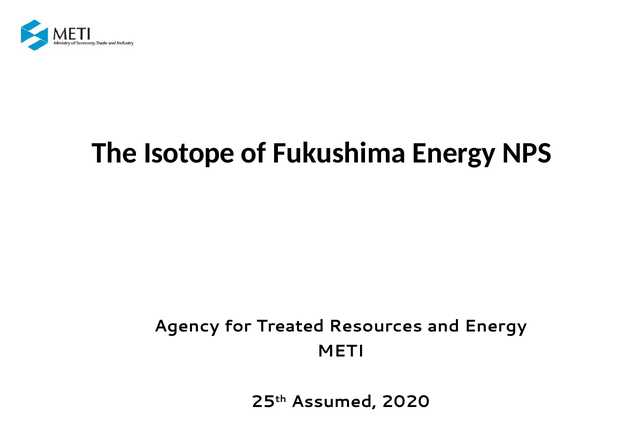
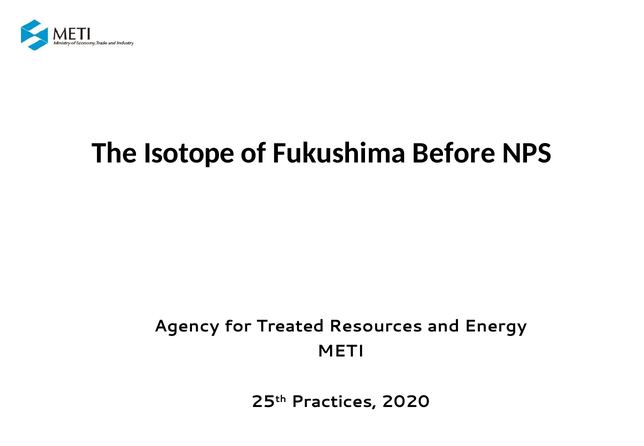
Fukushima Energy: Energy -> Before (454, 153)
Assumed: Assumed -> Practices (334, 401)
